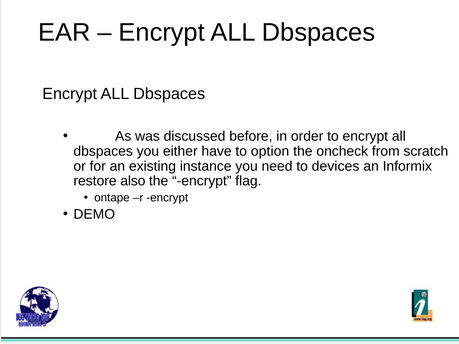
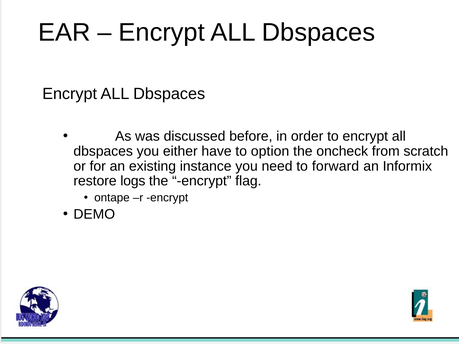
devices: devices -> forward (336, 166)
also: also -> logs (133, 181)
